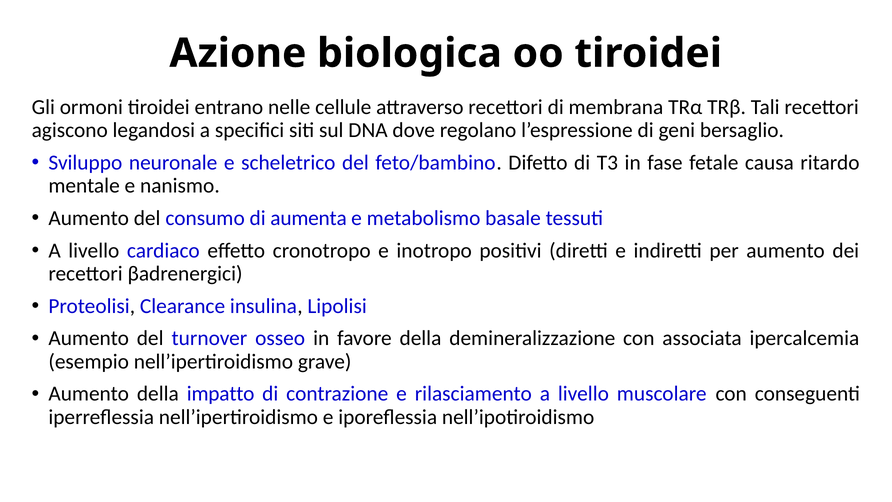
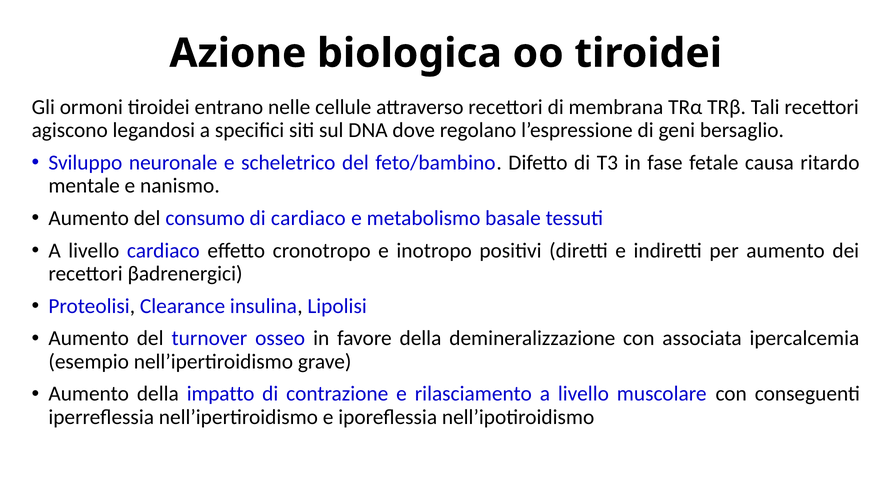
di aumenta: aumenta -> cardiaco (308, 218)
